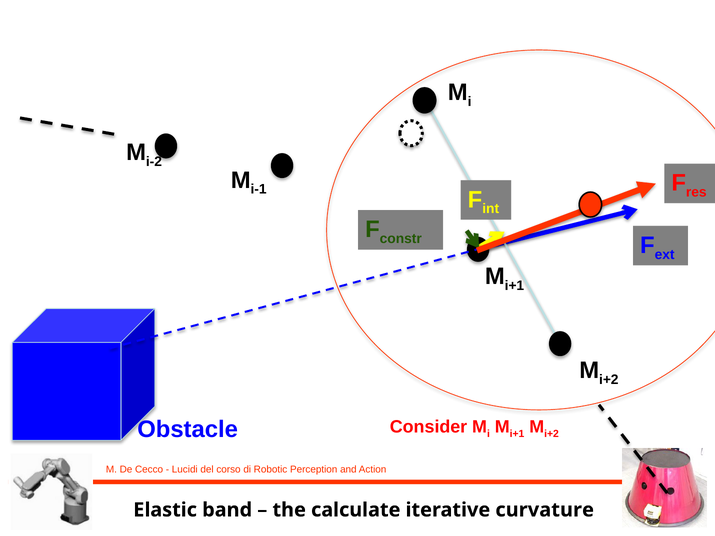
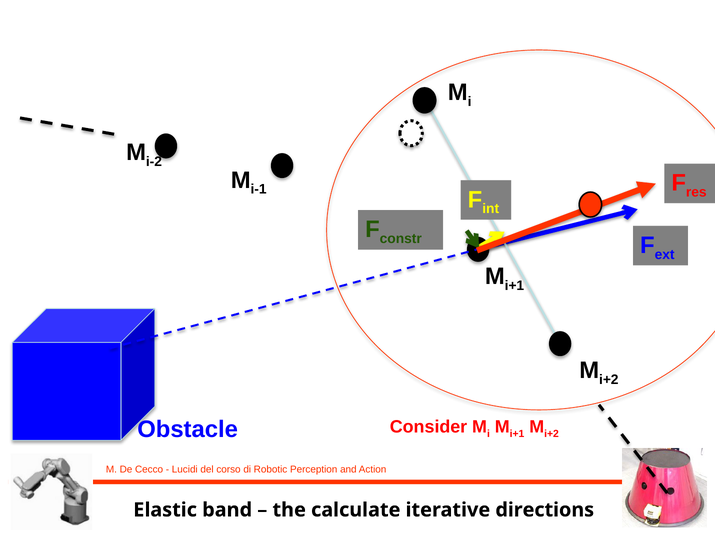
curvature: curvature -> directions (545, 510)
